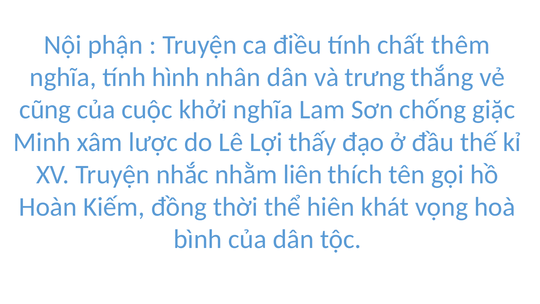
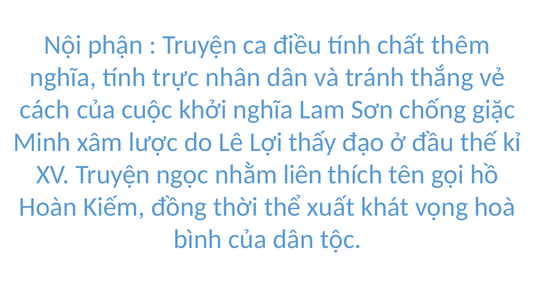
hình: hình -> trực (175, 77)
trưng: trưng -> tránh (375, 77)
cũng: cũng -> cách (45, 110)
nhắc: nhắc -> ngọc (182, 174)
hiên: hiên -> xuất (331, 207)
